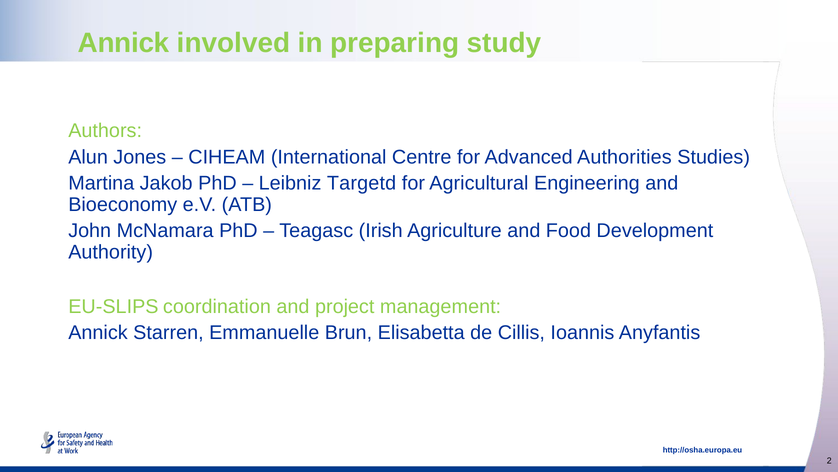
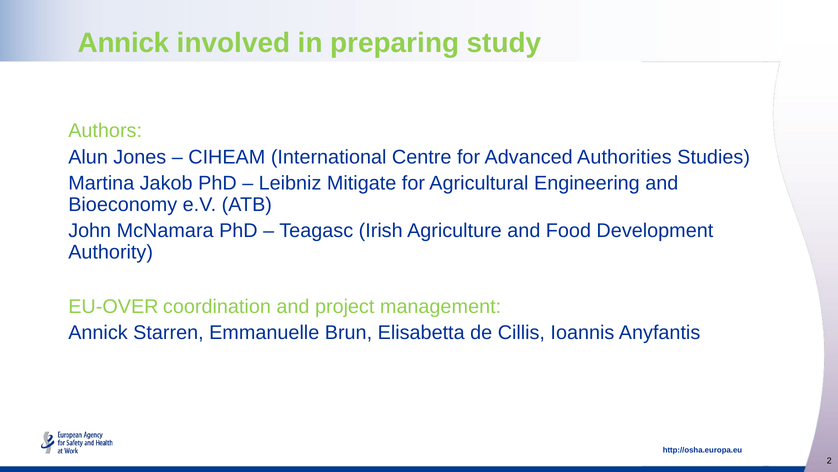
Targetd: Targetd -> Mitigate (362, 183)
EU-SLIPS: EU-SLIPS -> EU-OVER (113, 306)
